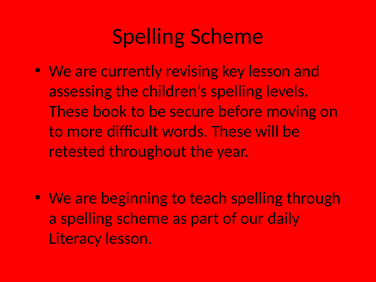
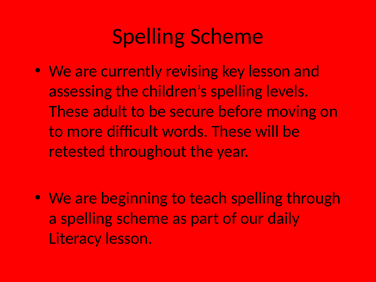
book: book -> adult (110, 111)
